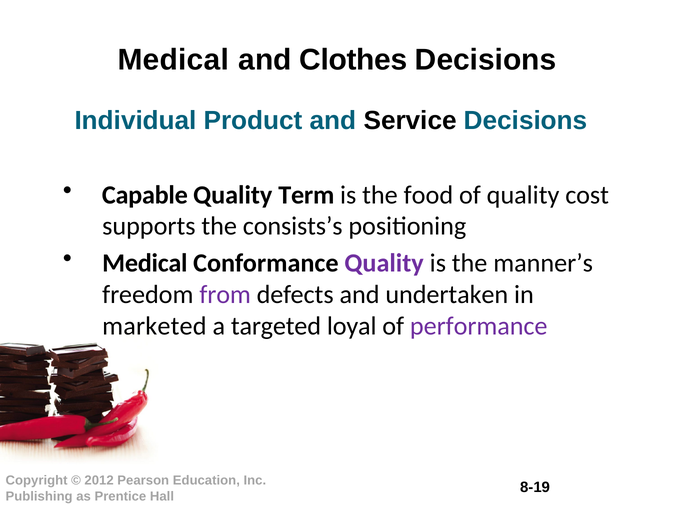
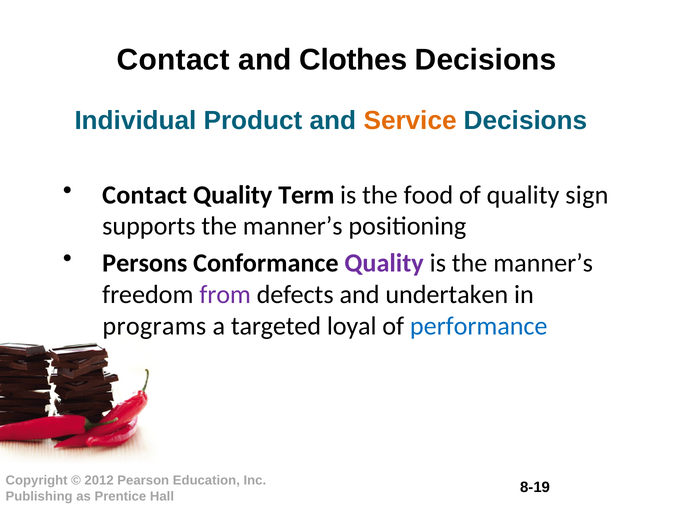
Medical: Medical -> Contact (173, 60)
Service colour: black -> orange (410, 121)
Capable: Capable -> Contact (145, 195)
cost: cost -> sign (587, 195)
supports the consists’s: consists’s -> manner’s (293, 227)
Medical: Medical -> Persons (145, 263)
marketed: marketed -> programs (154, 326)
performance colour: purple -> blue (479, 326)
